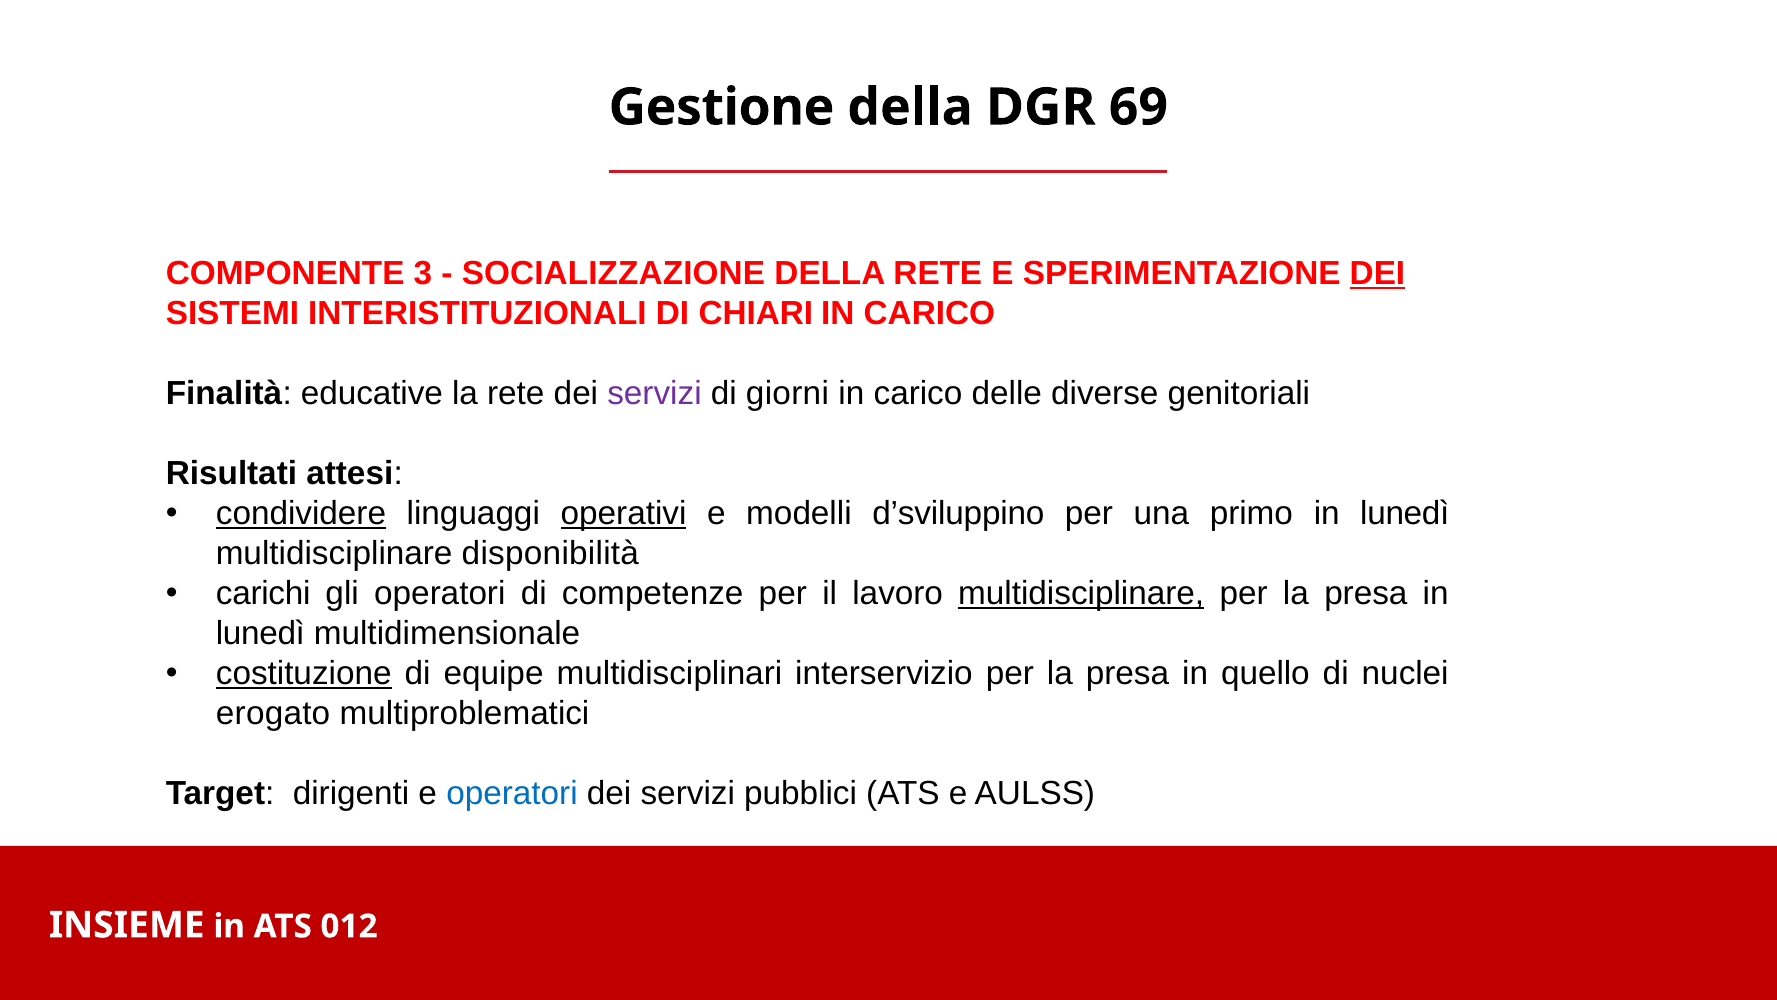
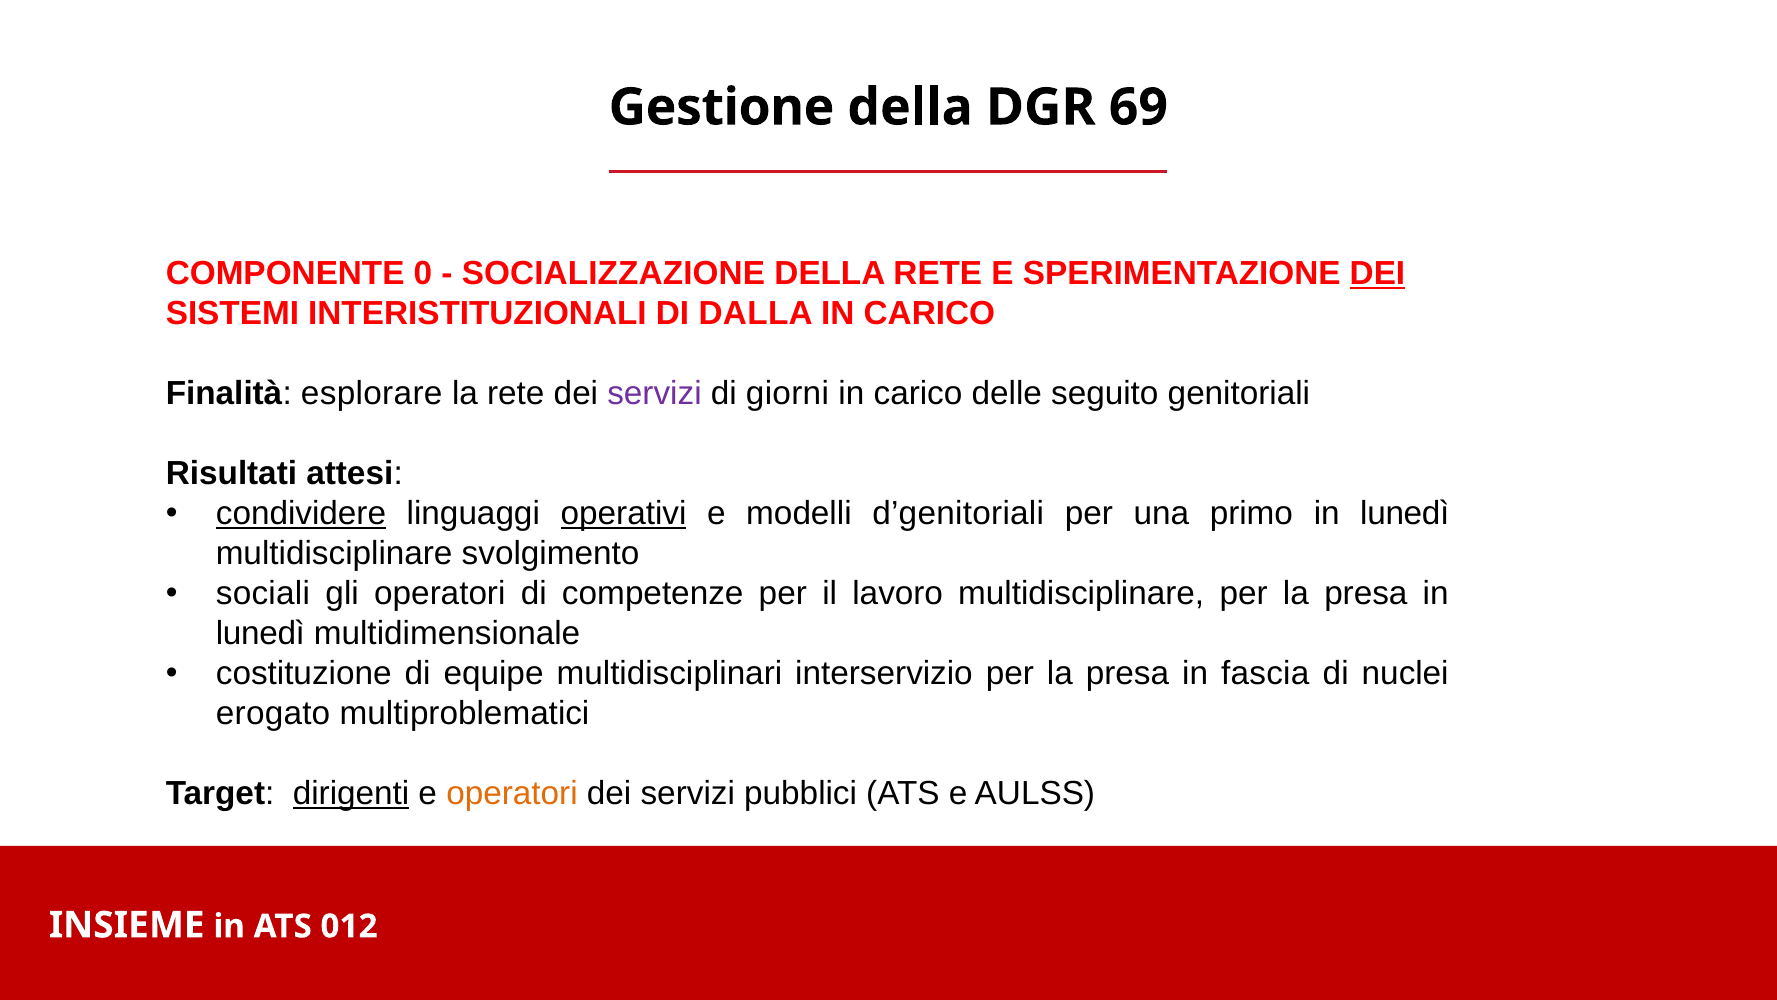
3: 3 -> 0 (423, 274)
CHIARI: CHIARI -> DALLA (756, 314)
educative: educative -> esplorare (372, 394)
diverse: diverse -> seguito (1105, 394)
d’sviluppino: d’sviluppino -> d’genitoriali (958, 514)
disponibilità: disponibilità -> svolgimento (551, 554)
carichi: carichi -> sociali (263, 594)
multidisciplinare underline: present -> none (1081, 594)
costituzione underline: present -> none (304, 674)
quello: quello -> fascia (1265, 674)
dirigenti underline: none -> present (351, 793)
operatori colour: blue -> orange (512, 793)
